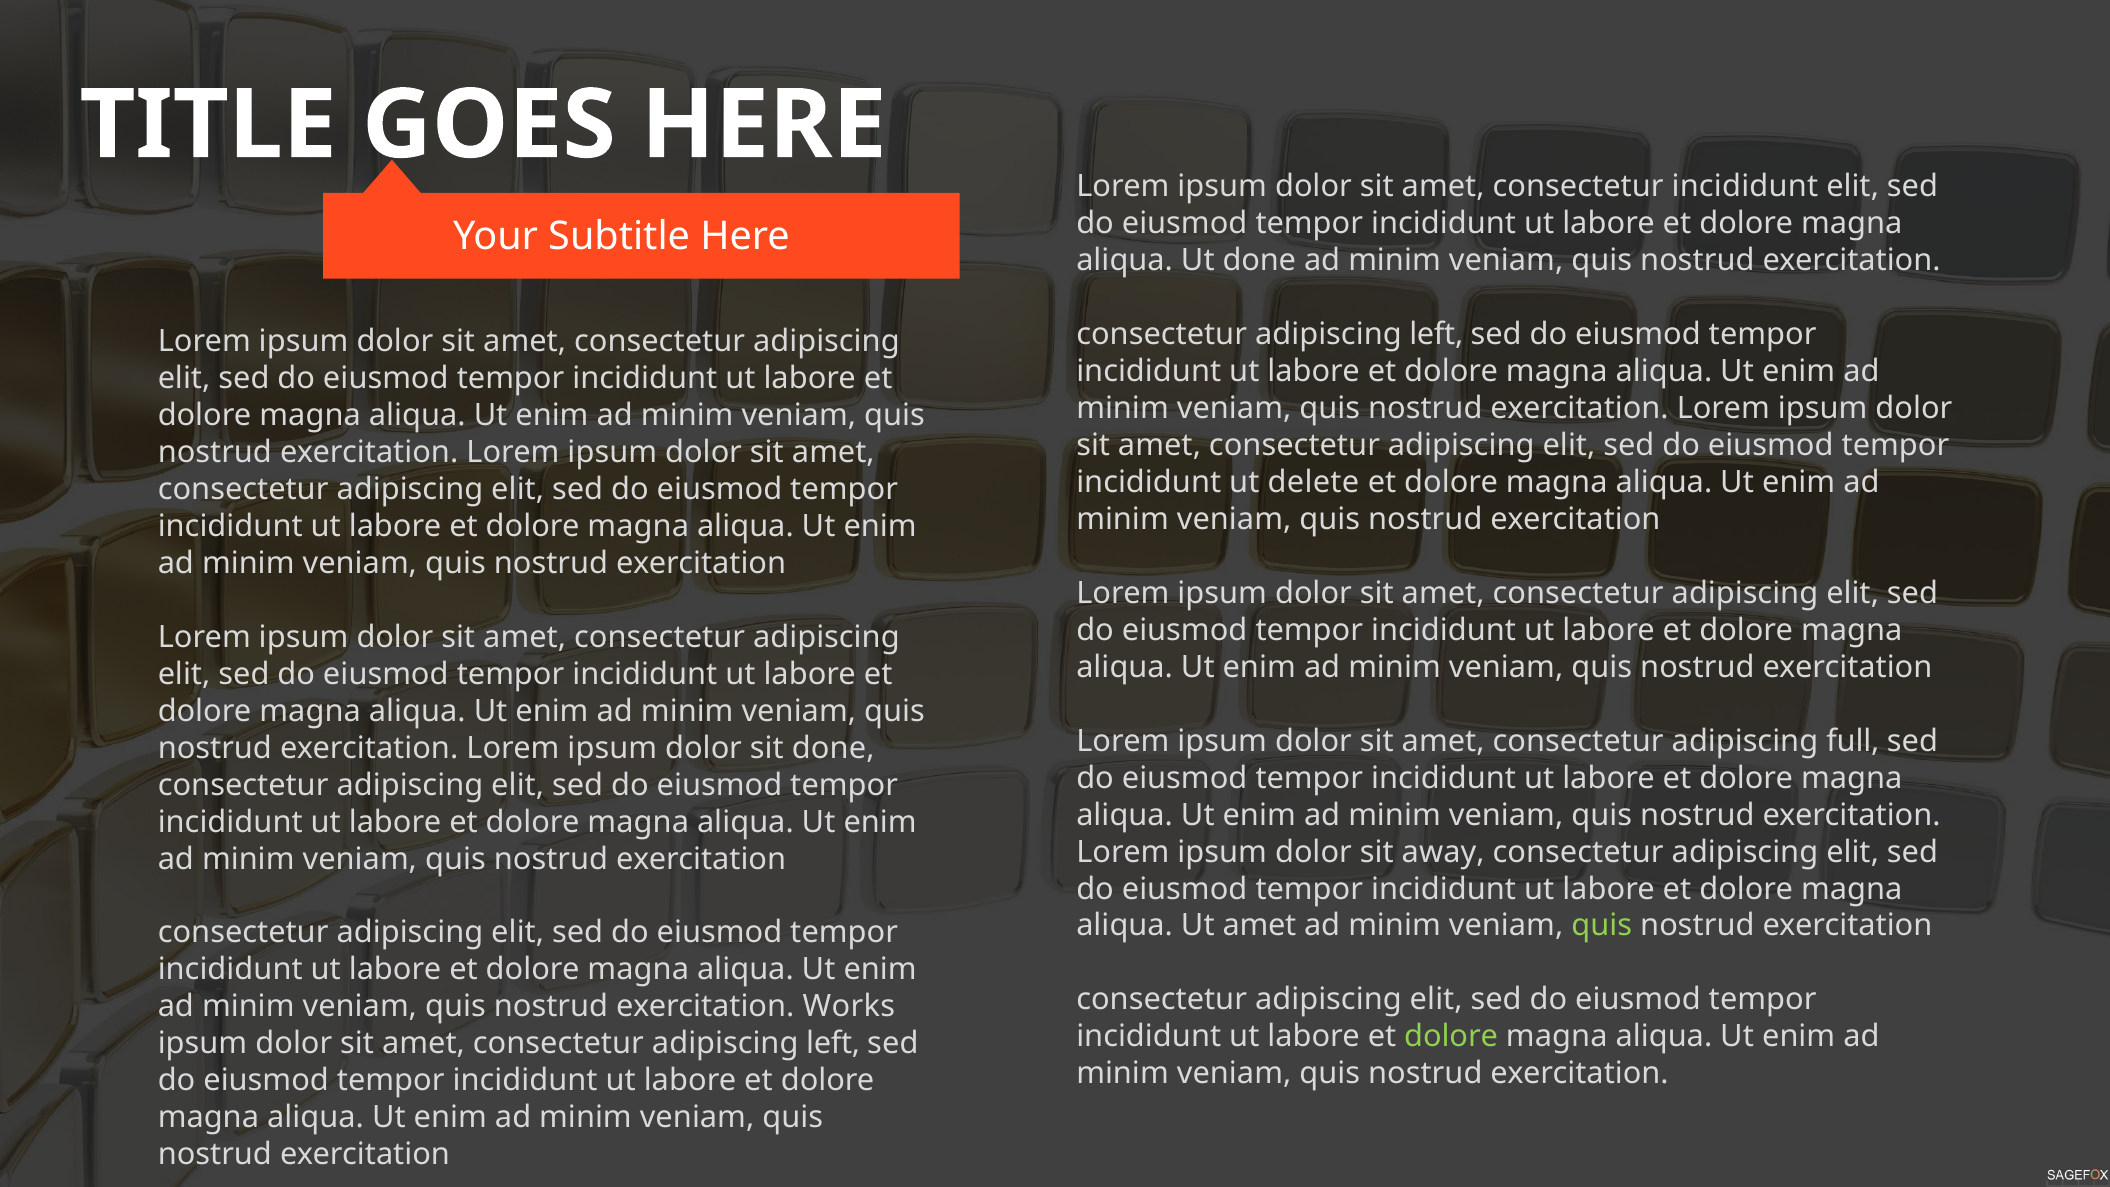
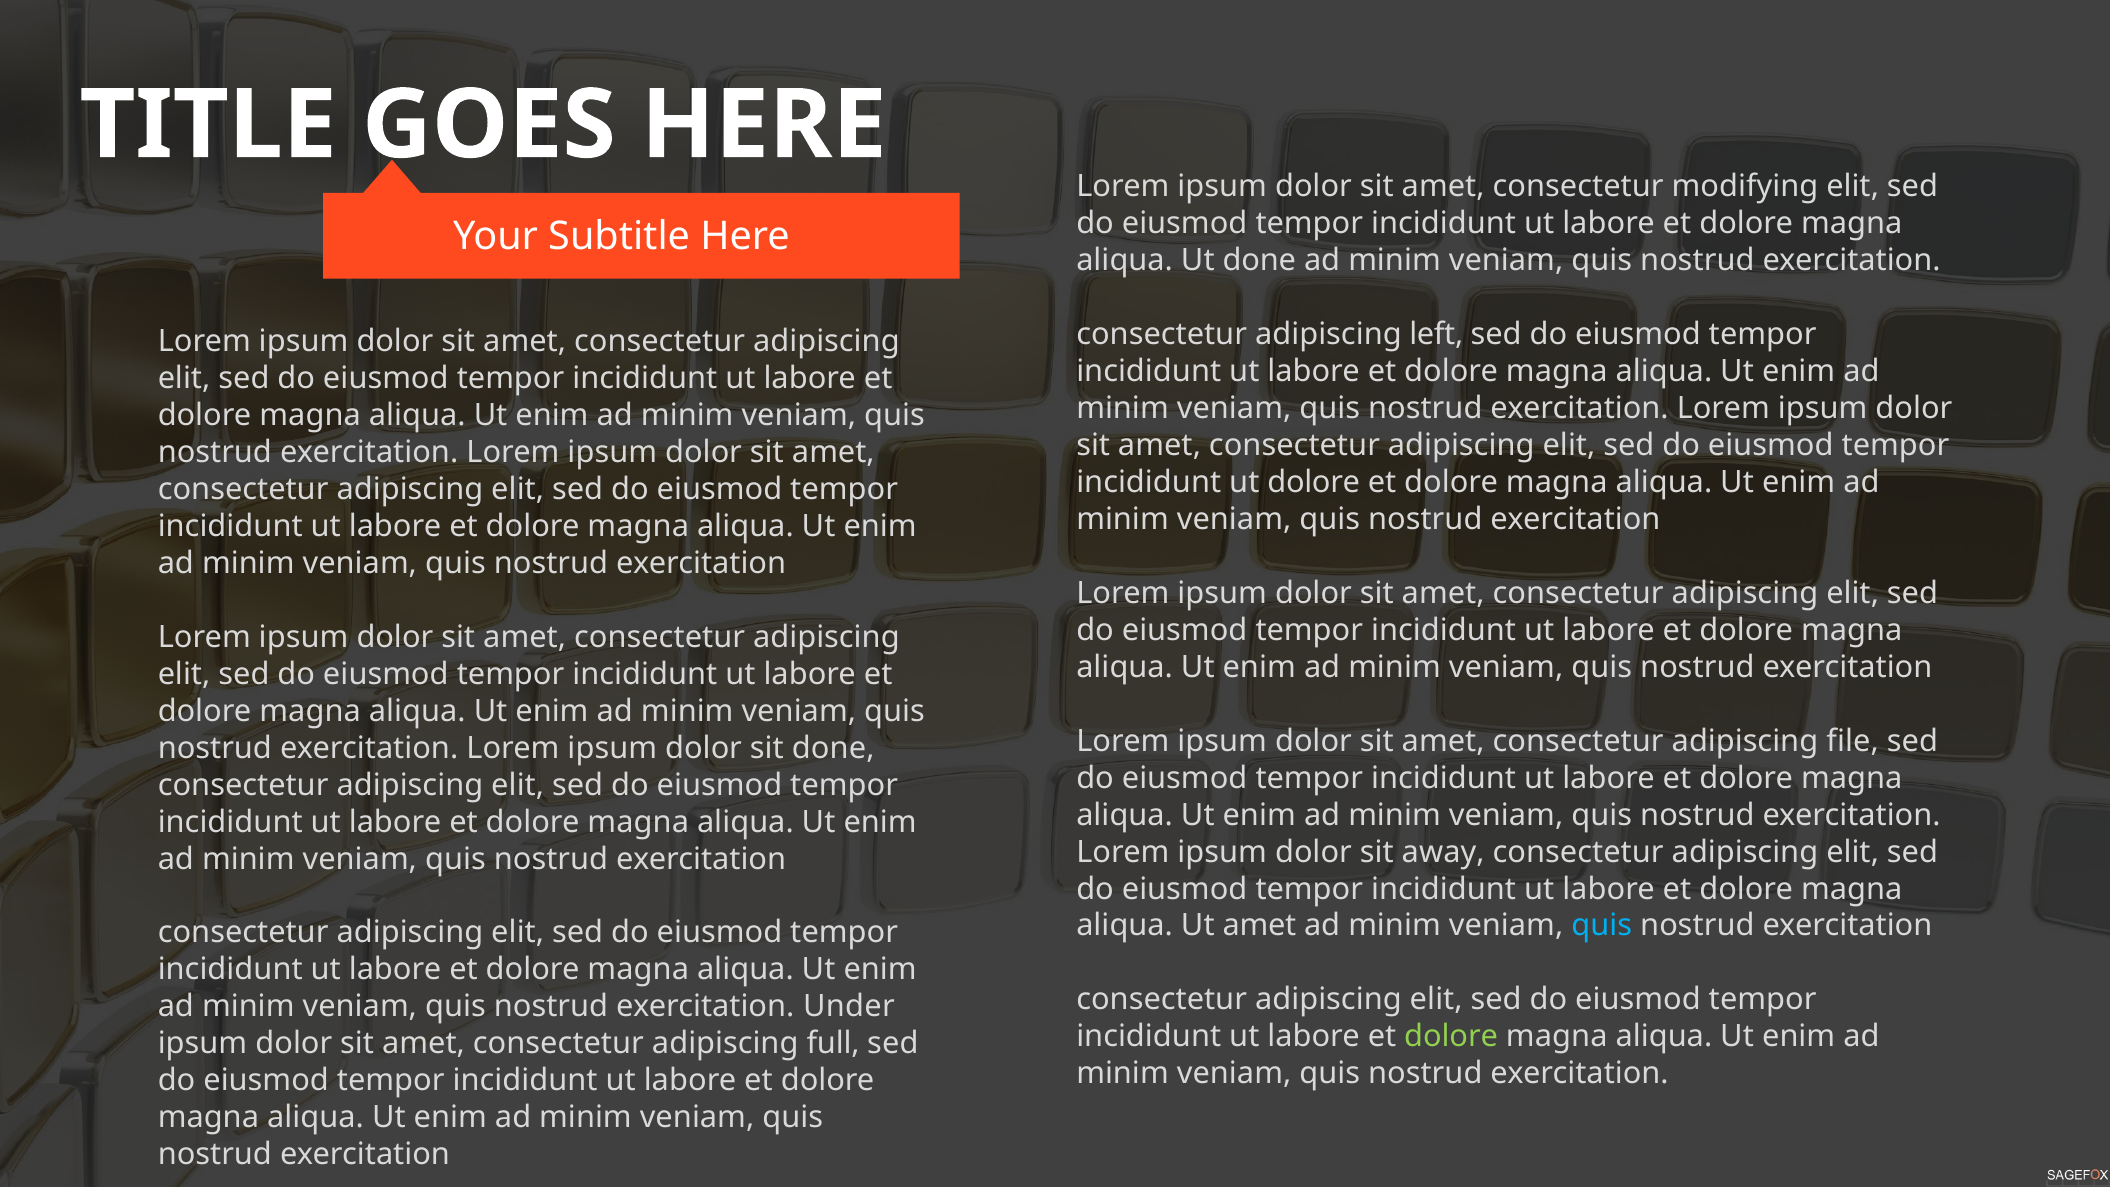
consectetur incididunt: incididunt -> modifying (1745, 187)
ut delete: delete -> dolore (1314, 482)
full: full -> file (1853, 741)
quis colour: light green -> light blue (1602, 926)
Works: Works -> Under (849, 1007)
amet consectetur adipiscing left: left -> full (833, 1044)
